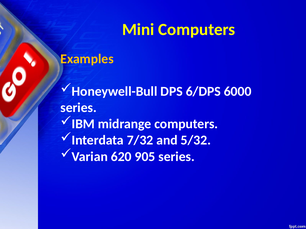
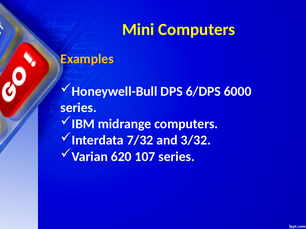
5/32: 5/32 -> 3/32 (196, 141)
905: 905 -> 107 (145, 157)
